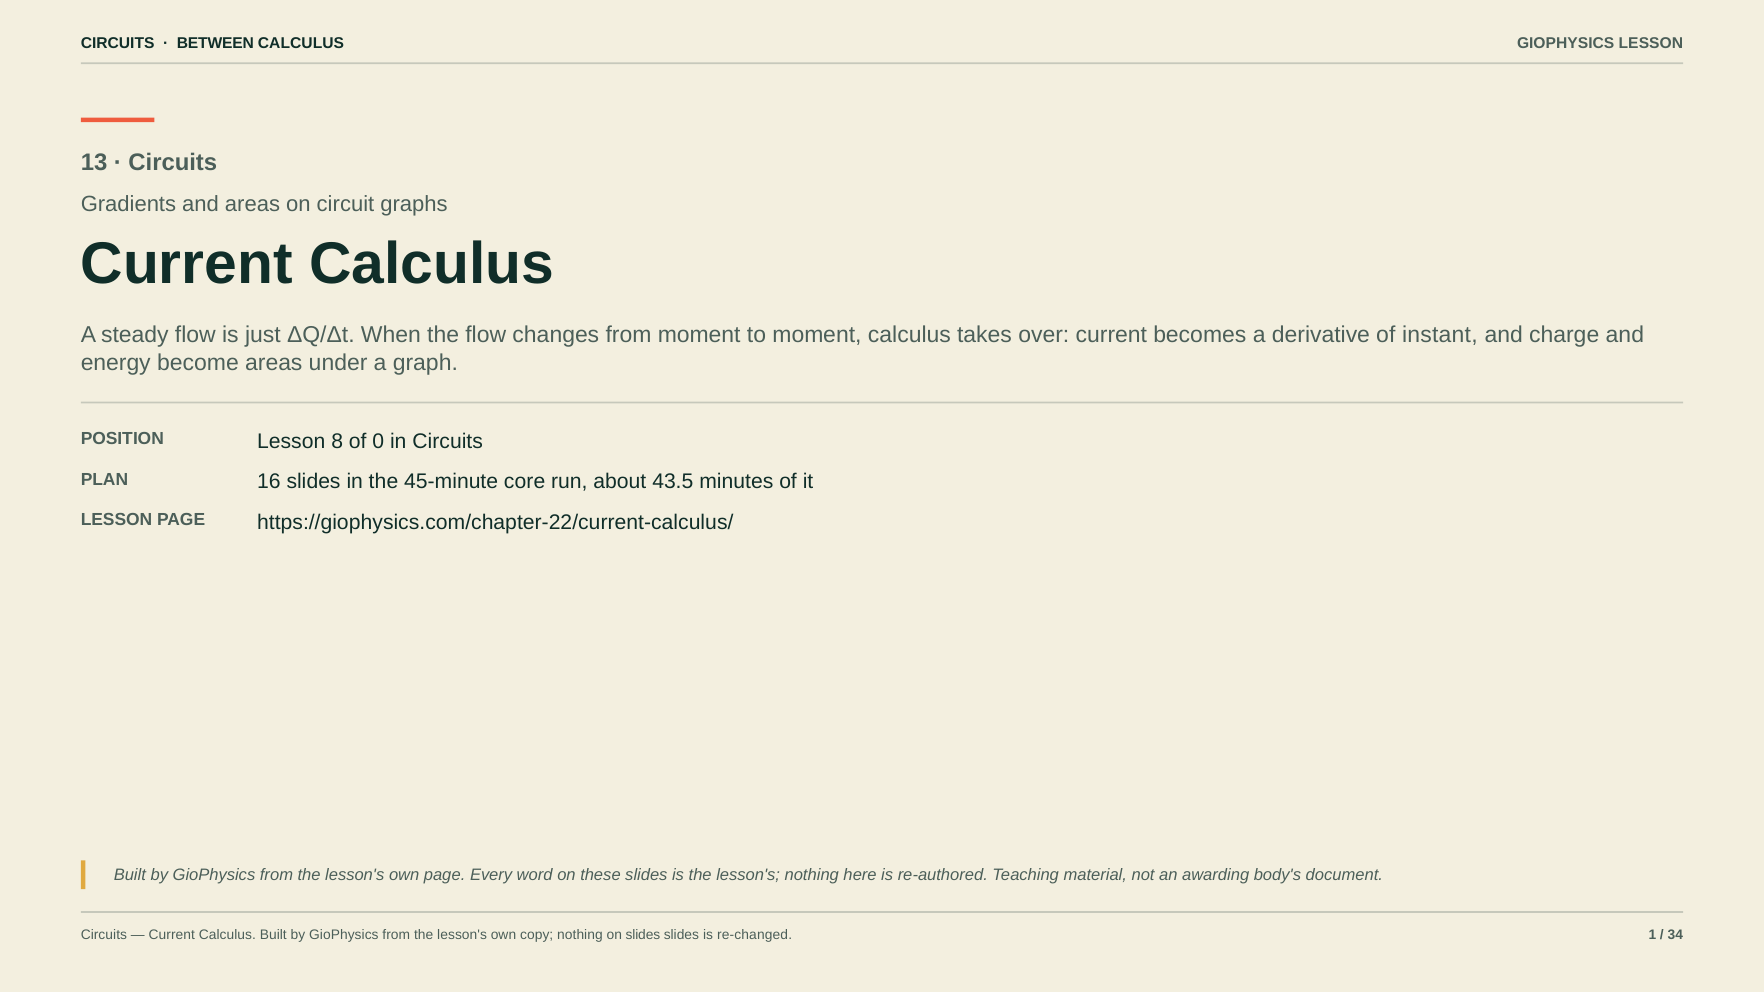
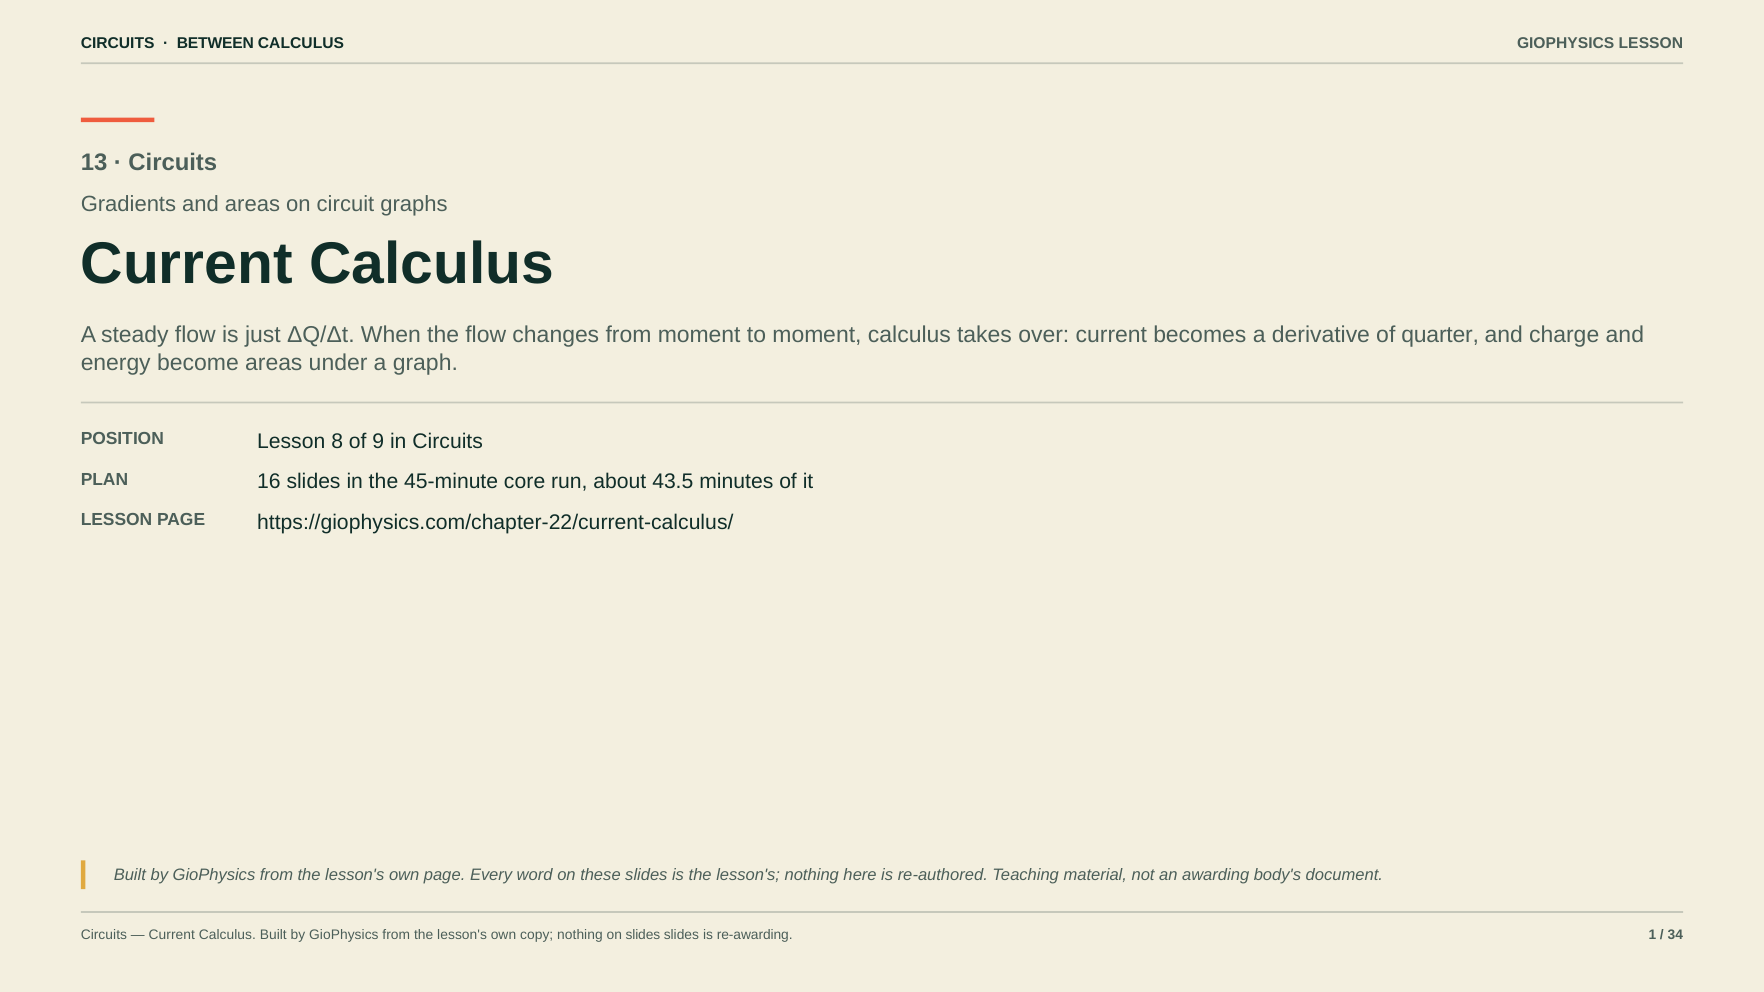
instant: instant -> quarter (1440, 335)
0: 0 -> 9 (378, 442)
re-changed: re-changed -> re-awarding (755, 935)
